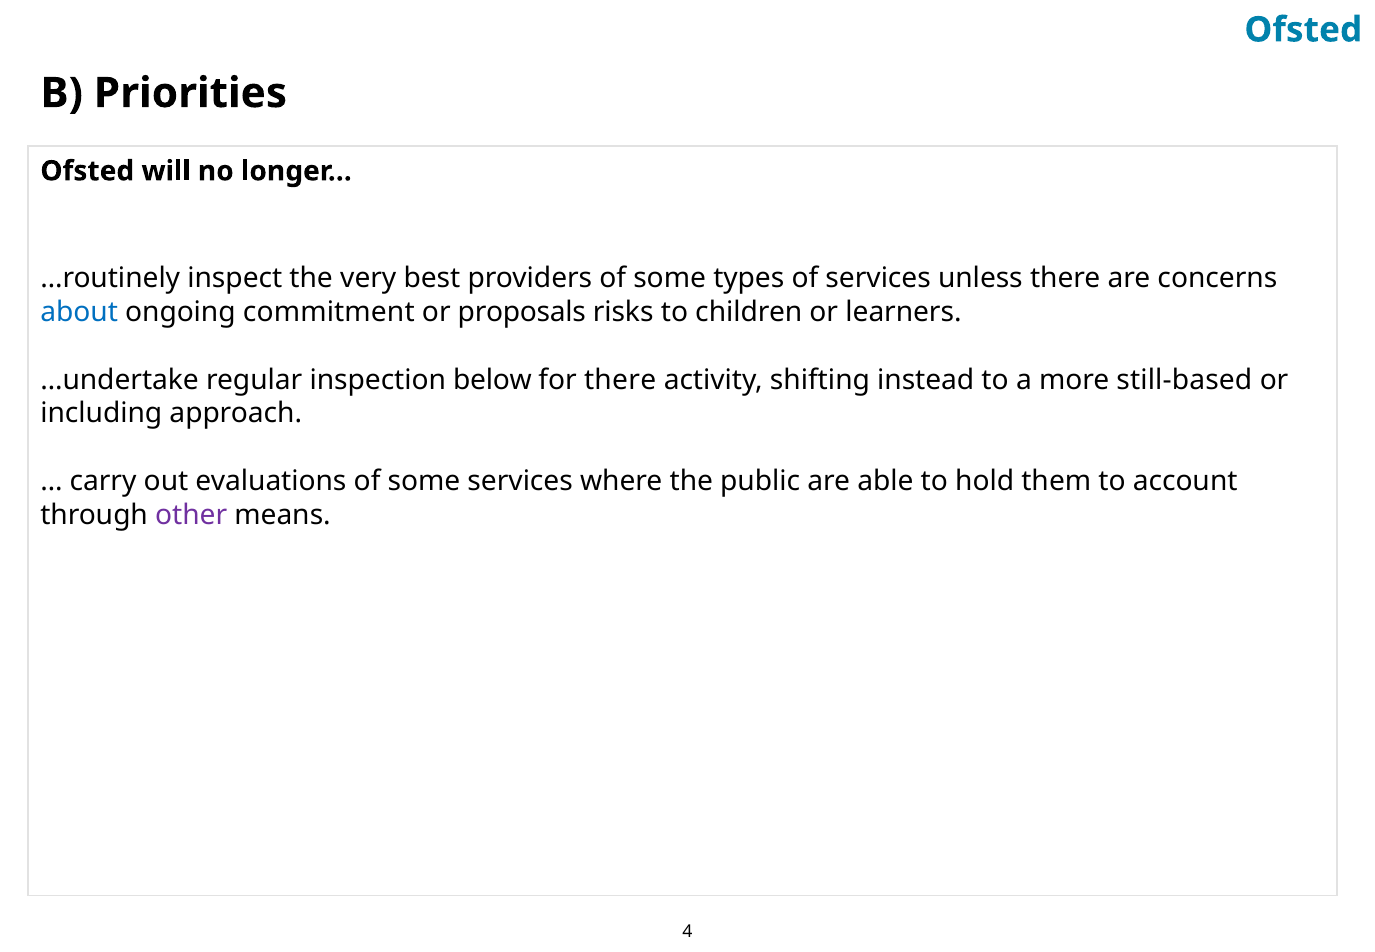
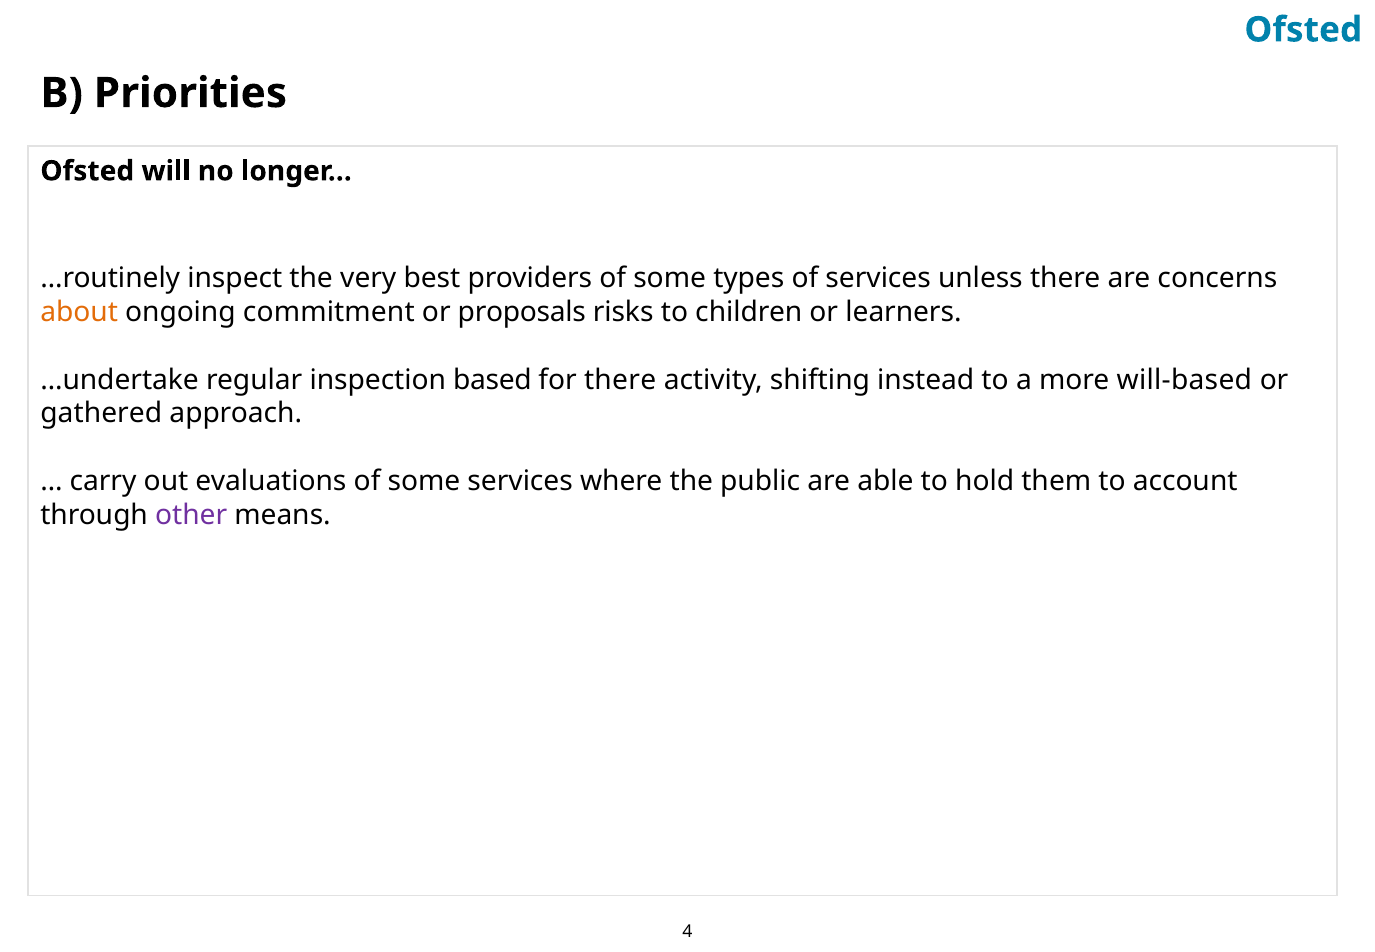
about colour: blue -> orange (79, 312)
below: below -> based (492, 380)
still-based: still-based -> will-based (1184, 380)
including: including -> gathered (101, 414)
